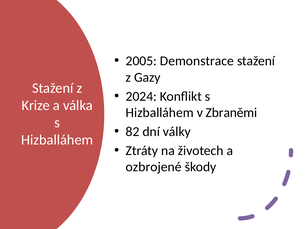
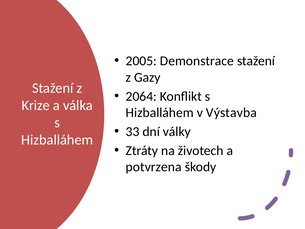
2024: 2024 -> 2064 (141, 96)
Zbraněmi: Zbraněmi -> Výstavba (231, 112)
82: 82 -> 33 (133, 131)
ozbrojené: ozbrojené -> potvrzena (154, 167)
